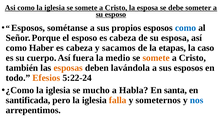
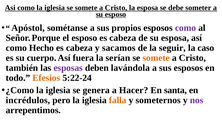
Esposos: Esposos -> Apóstol (28, 28)
como colour: blue -> purple (186, 28)
Haber: Haber -> Hecho (41, 48)
etapas: etapas -> seguir (172, 48)
medio: medio -> serían (118, 58)
esposas colour: orange -> purple (68, 68)
mucho: mucho -> genera (96, 90)
Habla: Habla -> Hacer (134, 90)
santificada: santificada -> incrédulos (28, 100)
nos colour: blue -> purple (197, 100)
